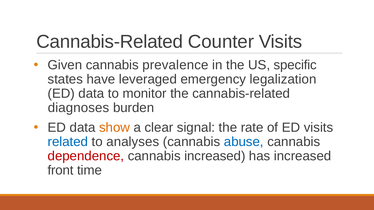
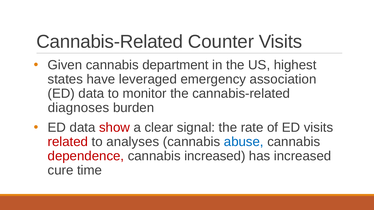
prevalence: prevalence -> department (176, 65)
specific: specific -> highest (295, 65)
legalization: legalization -> association (283, 79)
show colour: orange -> red (115, 128)
related colour: blue -> red (68, 142)
front: front -> cure (61, 171)
